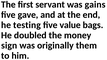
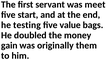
gains: gains -> meet (95, 4)
gave: gave -> start (28, 15)
sign: sign -> gain (9, 46)
